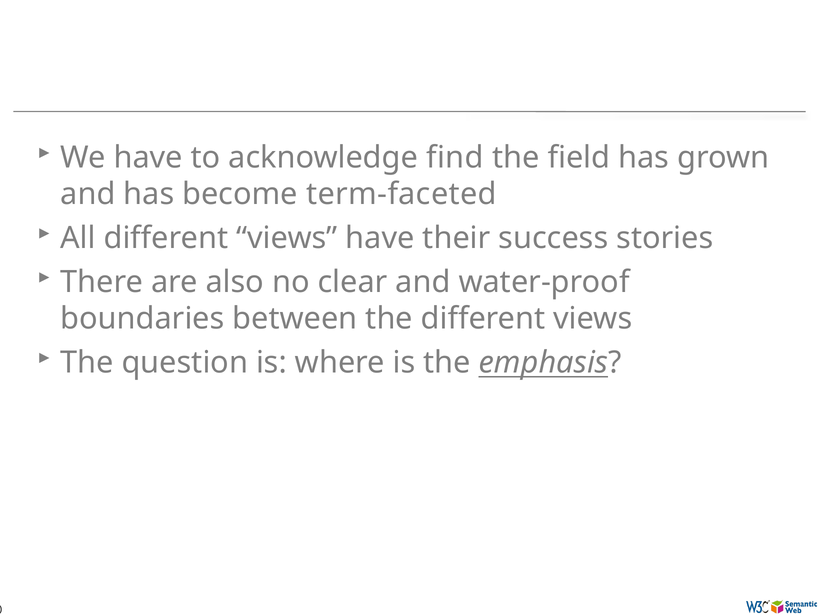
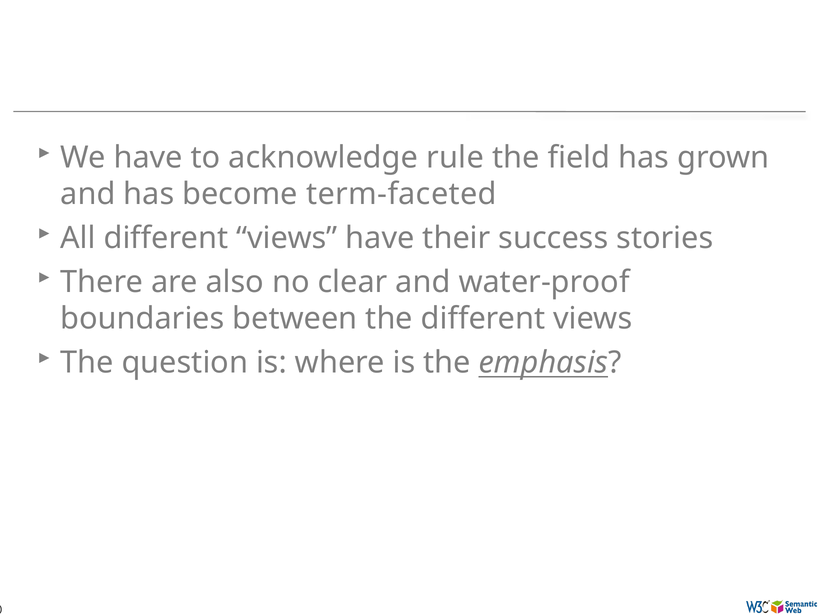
find: find -> rule (455, 157)
